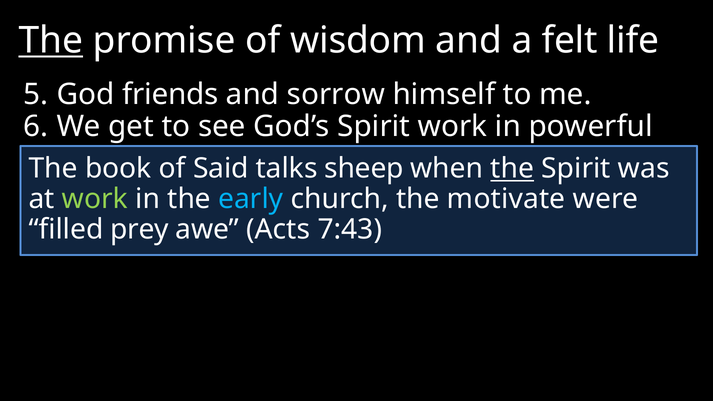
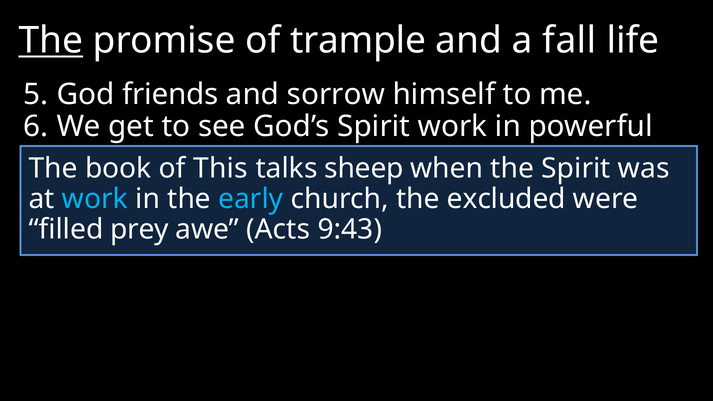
wisdom: wisdom -> trample (358, 41)
felt: felt -> fall (569, 41)
Said: Said -> This (221, 169)
the underline: present -> none (512, 169)
work colour: light green -> light blue (95, 199)
motivate: motivate -> excluded (506, 199)
7:43: 7:43 -> 9:43 (350, 230)
